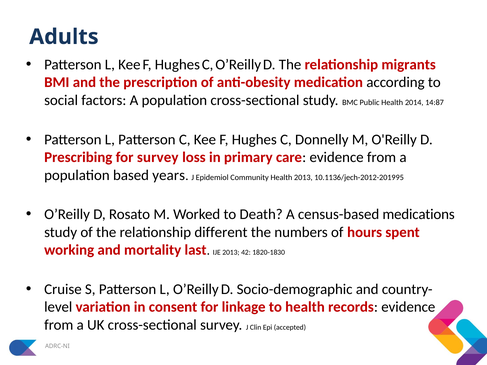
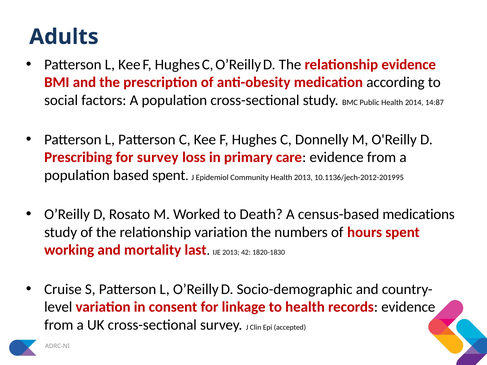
relationship migrants: migrants -> evidence (409, 65)
based years: years -> spent (169, 175)
relationship different: different -> variation (221, 232)
